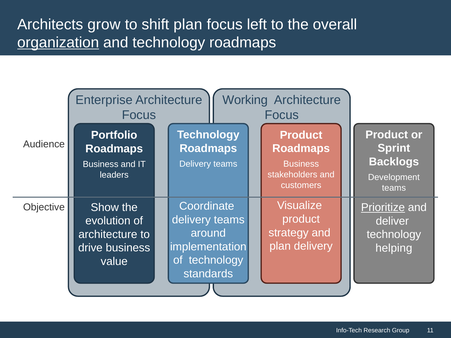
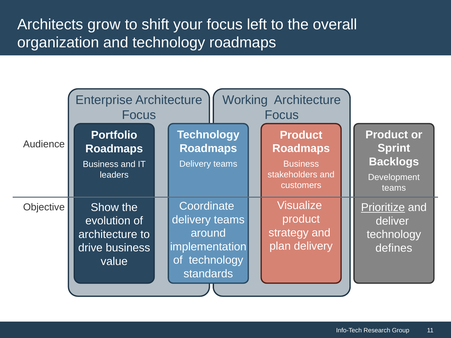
shift plan: plan -> your (188, 25)
organization underline: present -> none (58, 43)
helping: helping -> defines (394, 248)
